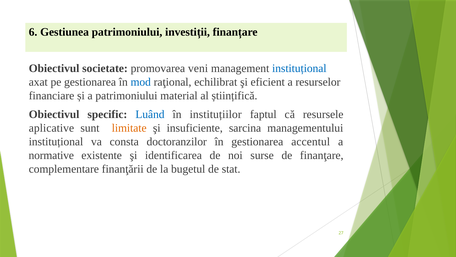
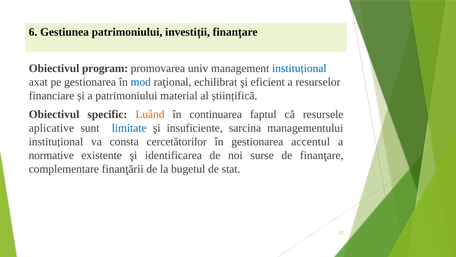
societate: societate -> program (105, 68)
veni: veni -> univ (198, 68)
Luând colour: blue -> orange (150, 114)
instituțiilor: instituțiilor -> continuarea (216, 114)
limitate colour: orange -> blue (129, 128)
doctoranzilor: doctoranzilor -> cercetătorilor (177, 141)
